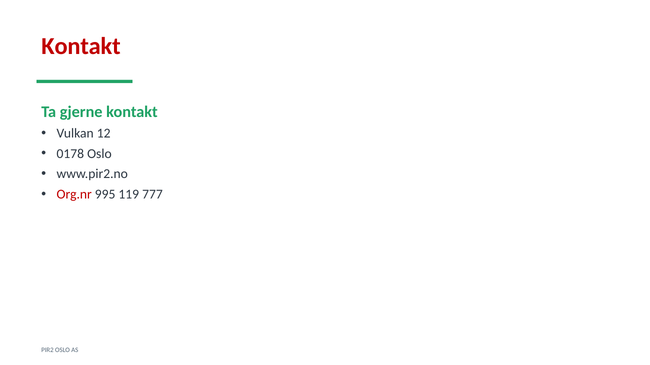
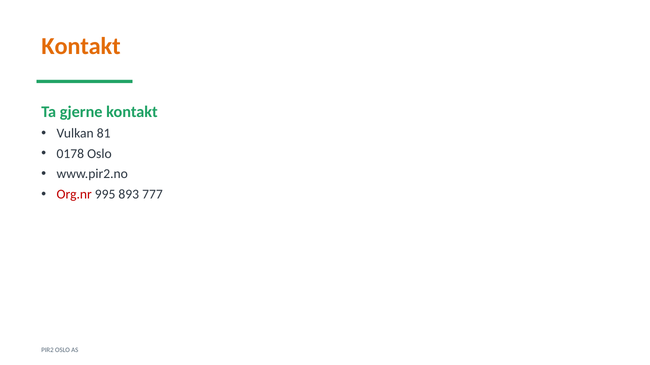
Kontakt colour: red -> orange (81, 46)
12: 12 -> 81 (104, 134)
119: 119 -> 893 (129, 195)
